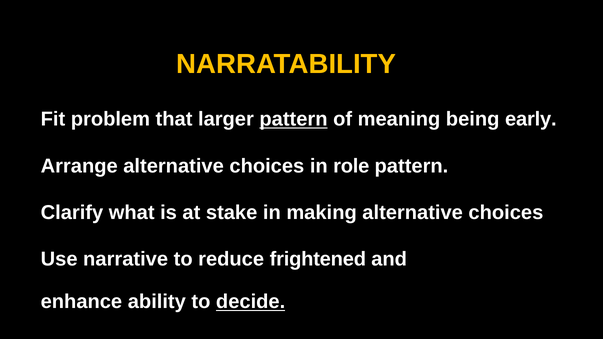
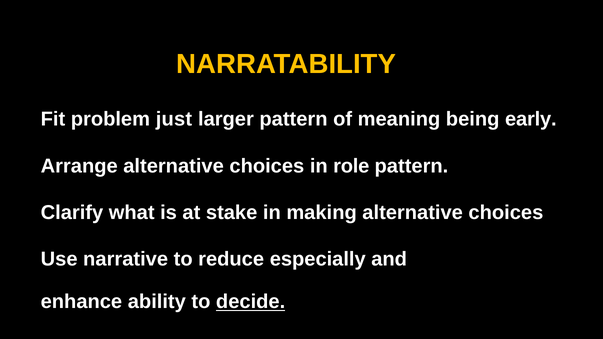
that: that -> just (174, 119)
pattern underline: present -> none (294, 119)
frightened: frightened -> especially (318, 259)
